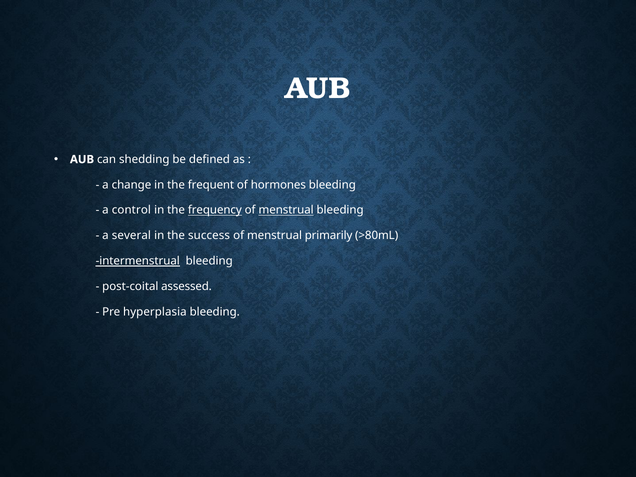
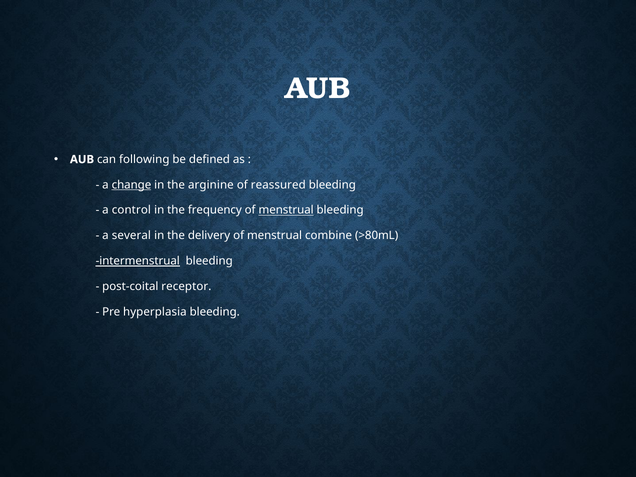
shedding: shedding -> following (144, 159)
change underline: none -> present (131, 185)
frequent: frequent -> arginine (211, 185)
hormones: hormones -> reassured (278, 185)
frequency underline: present -> none (215, 210)
success: success -> delivery (209, 236)
primarily: primarily -> combine (329, 236)
assessed: assessed -> receptor (186, 286)
